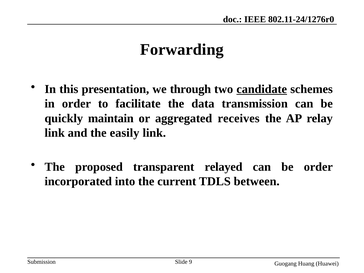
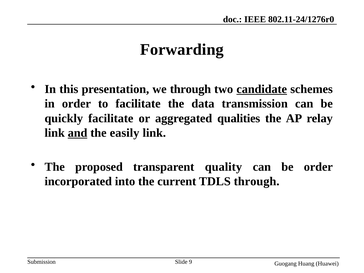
quickly maintain: maintain -> facilitate (111, 118)
receives: receives -> qualities (239, 118)
and underline: none -> present (78, 133)
relayed: relayed -> quality (223, 167)
TDLS between: between -> through (257, 181)
